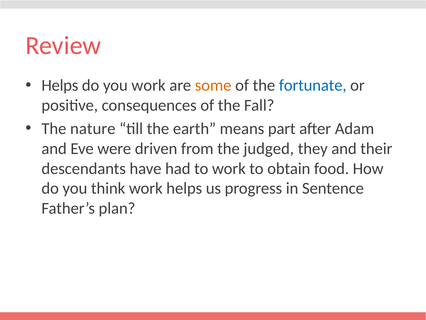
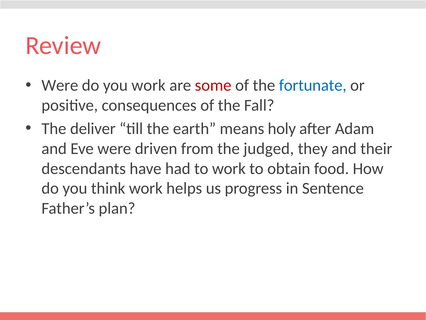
Helps: Helps -> Were (60, 85)
some colour: orange -> red (213, 85)
nature: nature -> deliver (93, 128)
part: part -> holy (282, 128)
